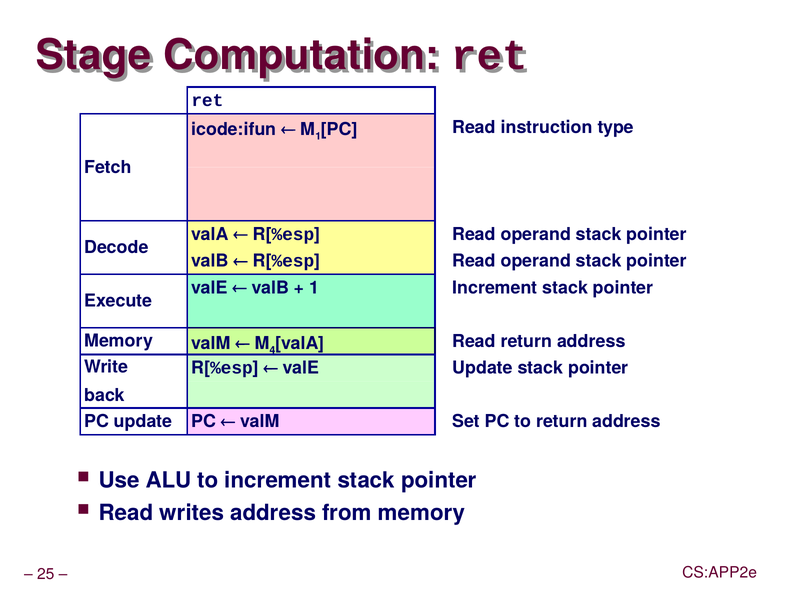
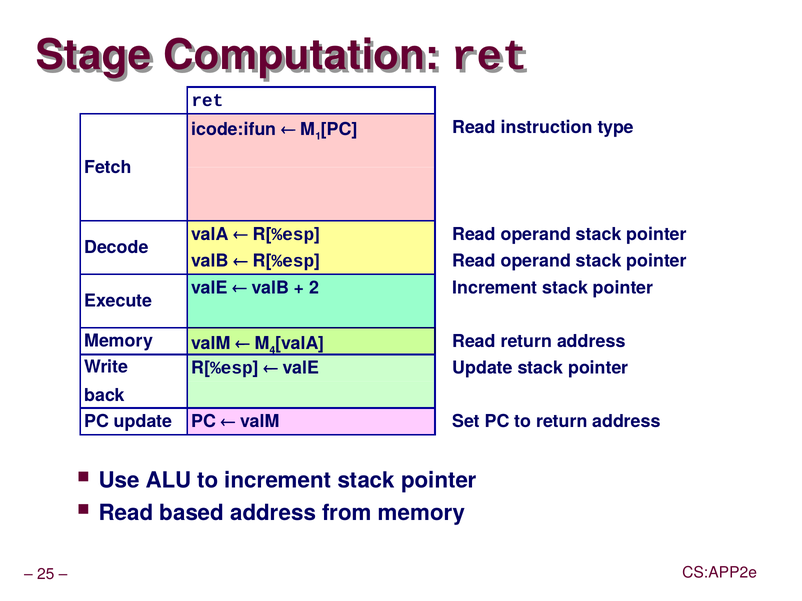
1: 1 -> 2 (314, 288)
writes: writes -> based (192, 513)
